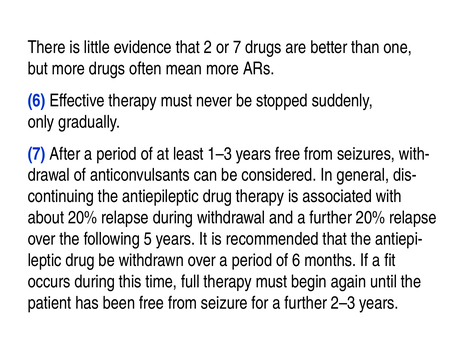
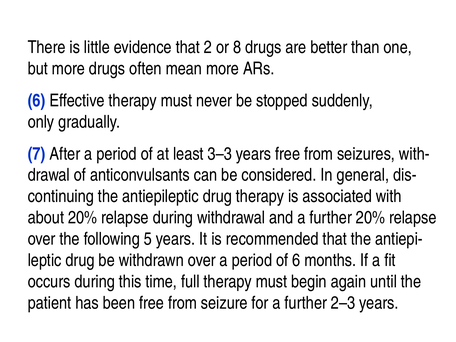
or 7: 7 -> 8 (237, 47)
1–3: 1–3 -> 3–3 (220, 154)
